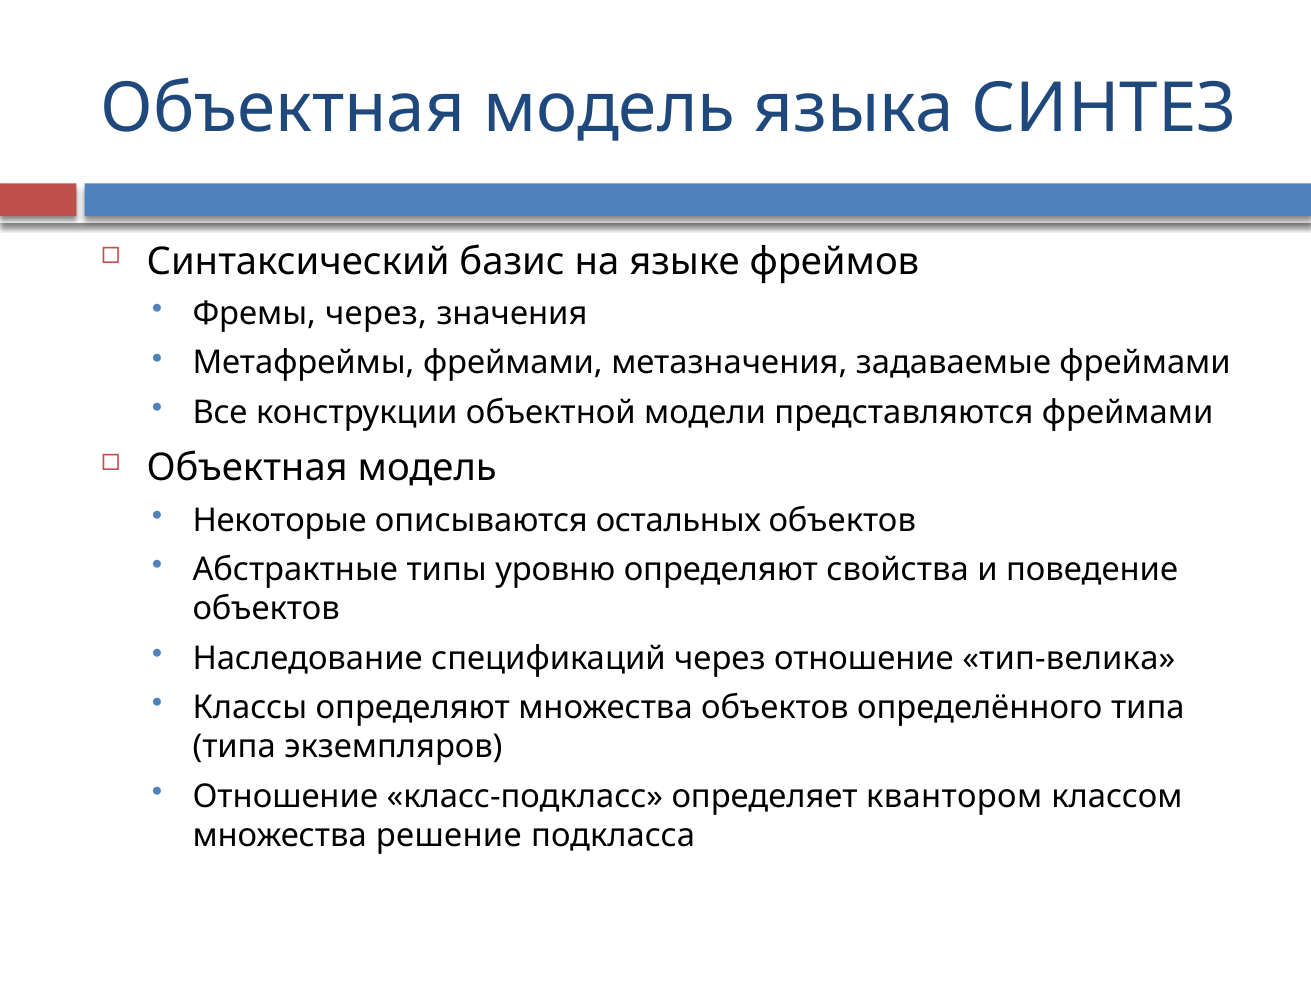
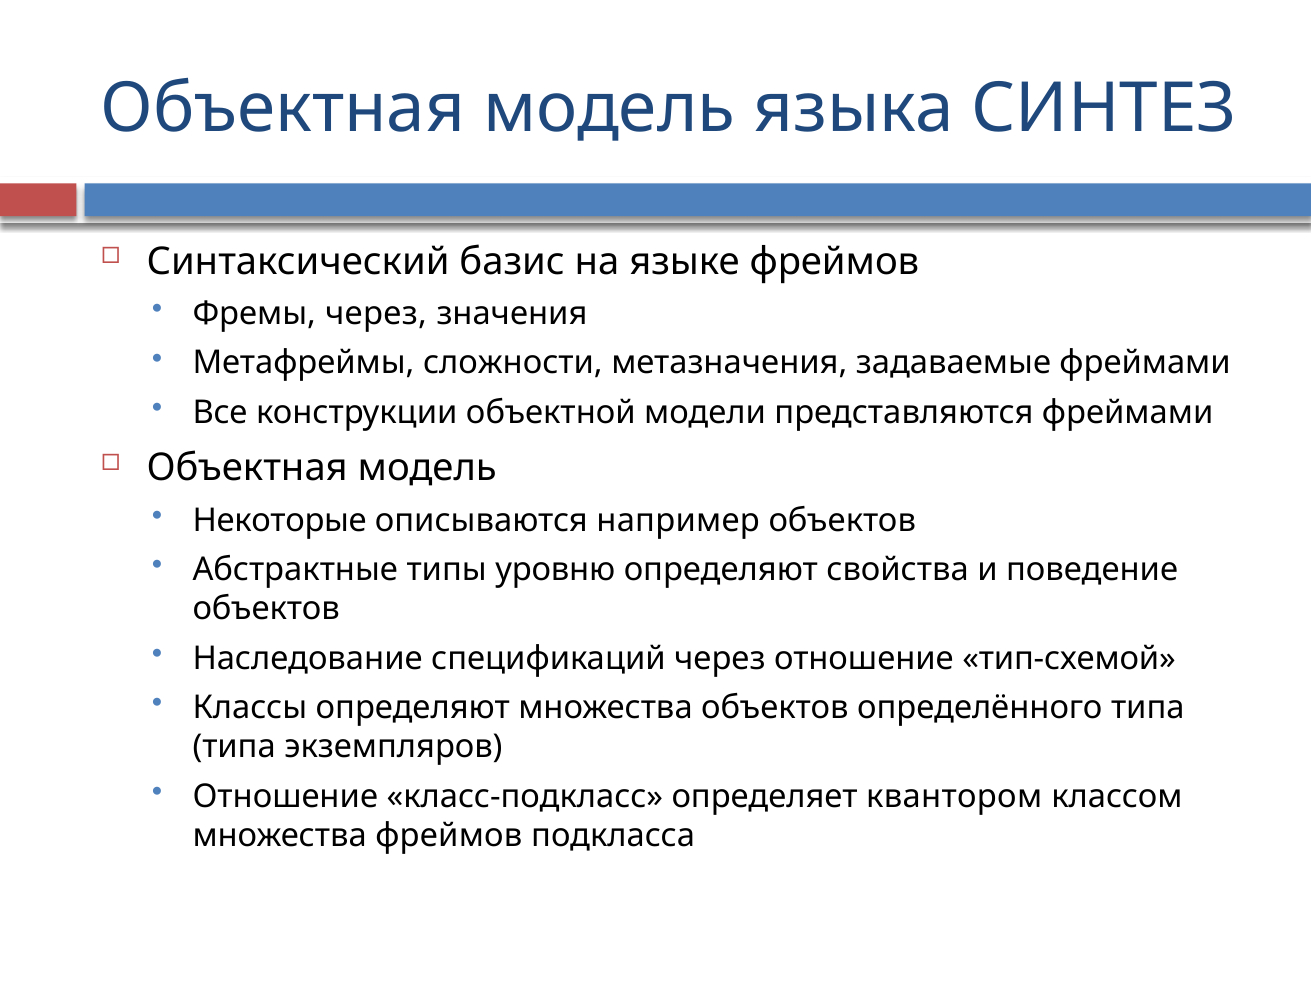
Метафреймы фреймами: фреймами -> сложности (513, 363)
остальных: остальных -> например (678, 520)
тип-велика: тип-велика -> тип-схемой (1069, 658)
множества решение: решение -> фреймов (449, 836)
